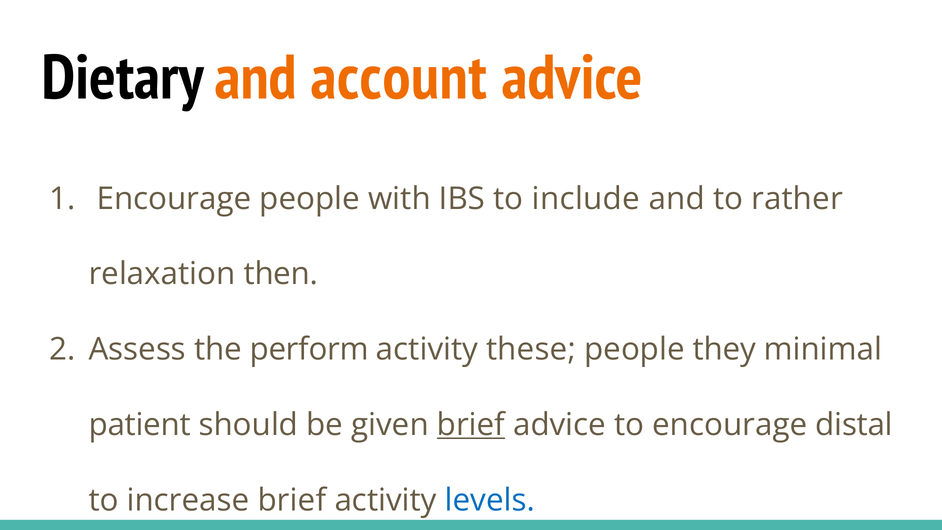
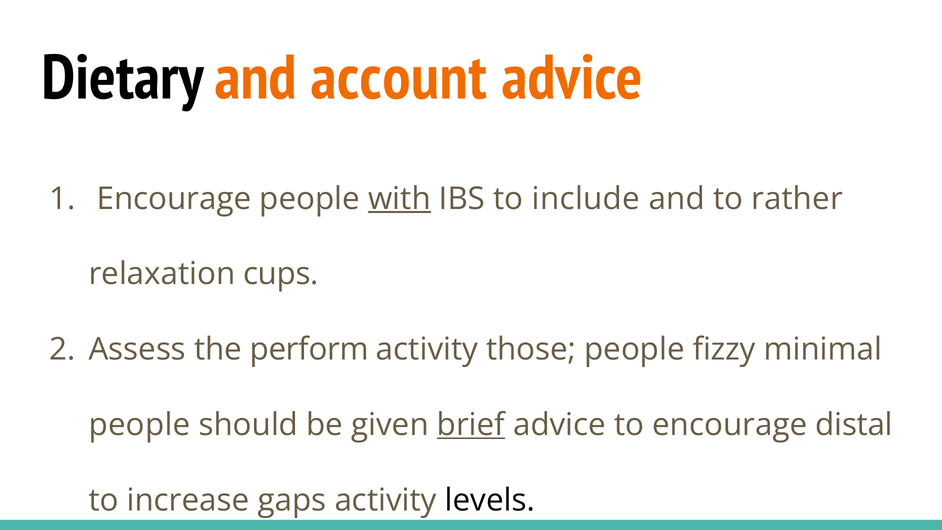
with underline: none -> present (399, 199)
then: then -> cups (281, 274)
these: these -> those (531, 349)
they: they -> fizzy (724, 349)
patient: patient -> people (139, 425)
increase brief: brief -> gaps (292, 500)
levels colour: blue -> black (490, 500)
